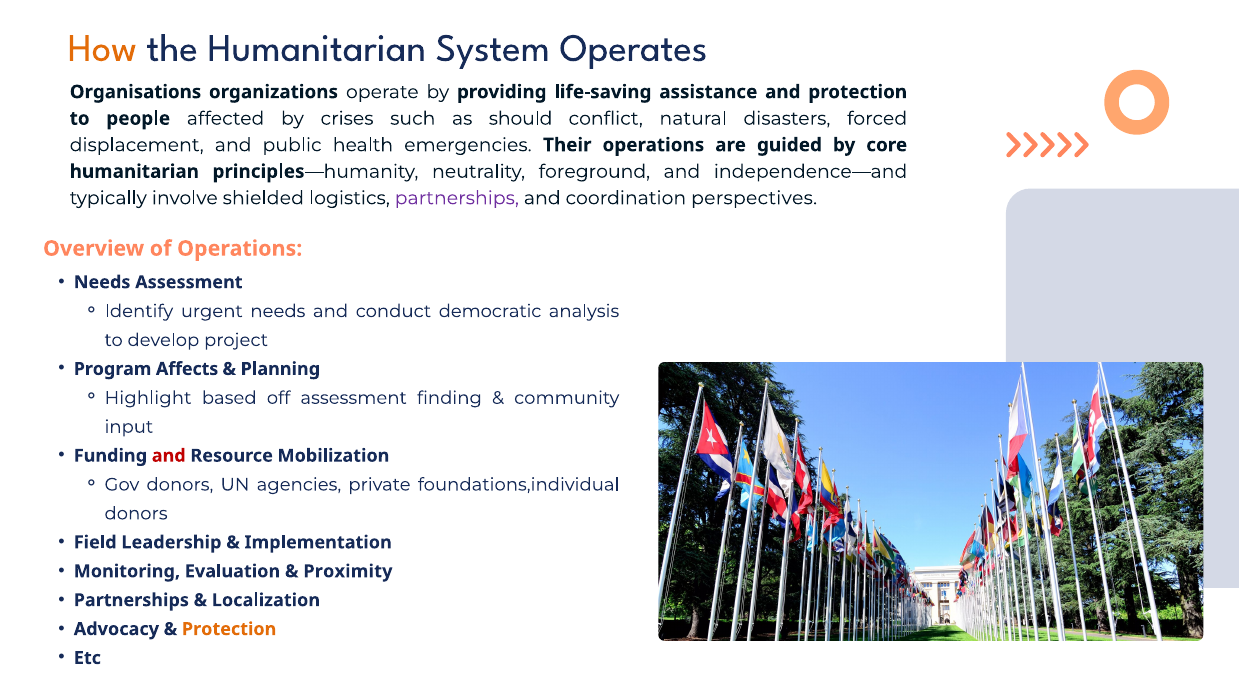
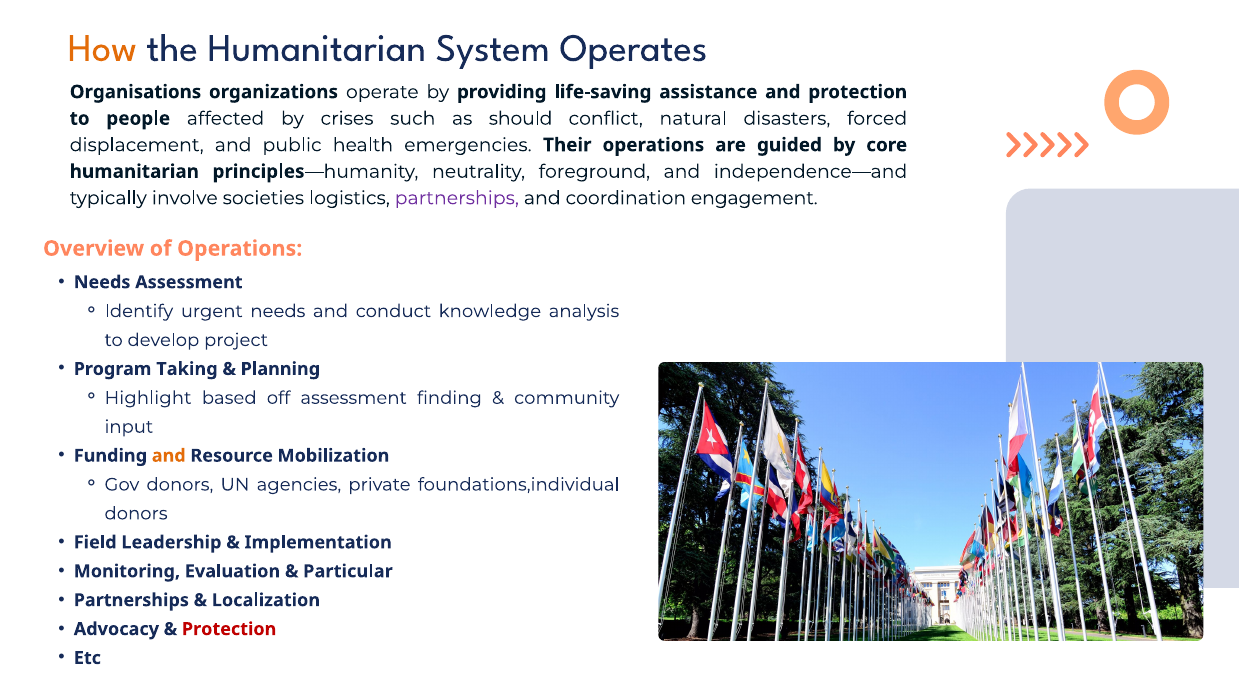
shielded: shielded -> societies (263, 198)
perspectives: perspectives -> engagement (754, 198)
democratic: democratic -> knowledge (490, 311)
Affects: Affects -> Taking (187, 369)
and colour: red -> orange (169, 456)
Proximity: Proximity -> Particular (348, 571)
Protection colour: orange -> red (229, 629)
